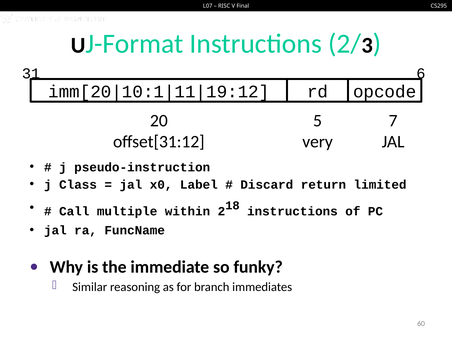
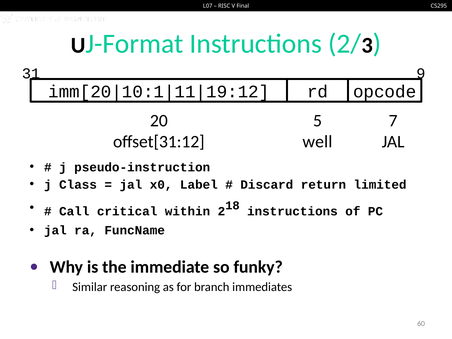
6: 6 -> 9 (421, 73)
very: very -> well (317, 142)
multiple: multiple -> critical (127, 211)
